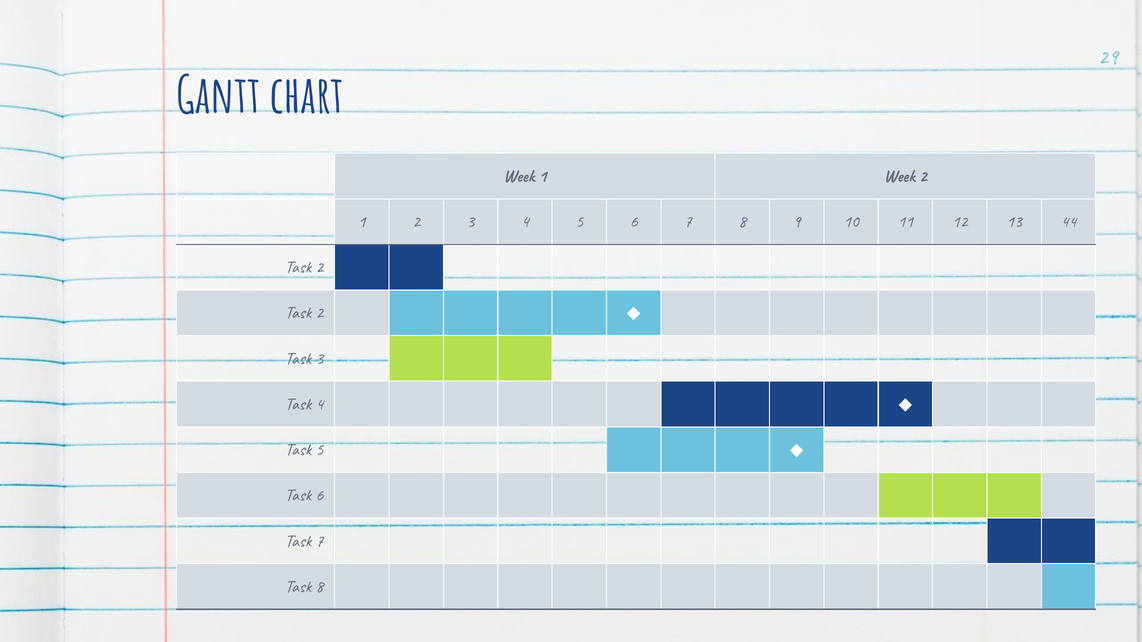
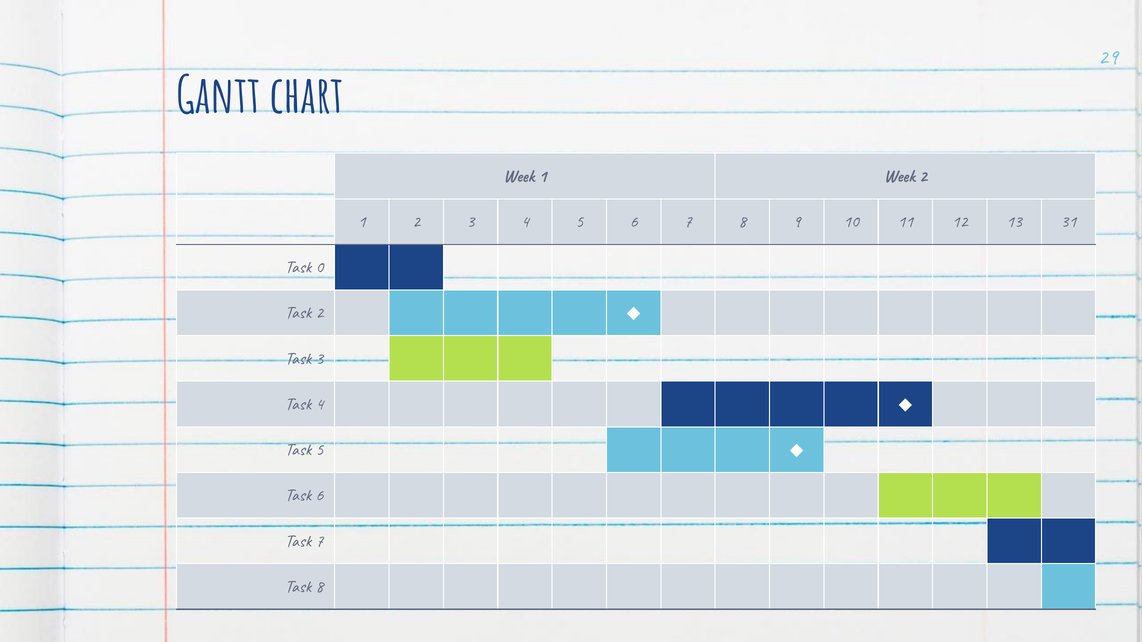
44: 44 -> 31 (1069, 222)
2: 2 -> 0 (319, 267)
